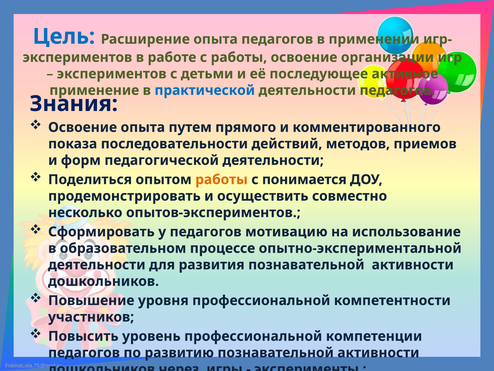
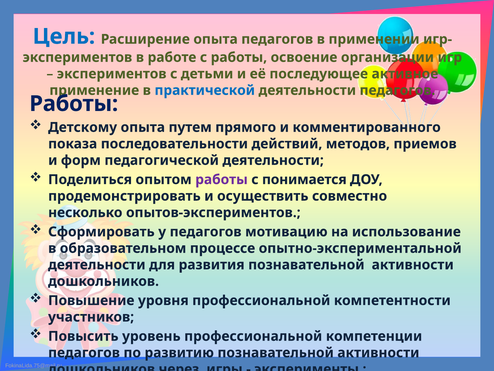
Знания: Знания -> Работы (74, 104)
Освоение: Освоение -> Детскому (83, 127)
работы colour: orange -> purple (222, 179)
